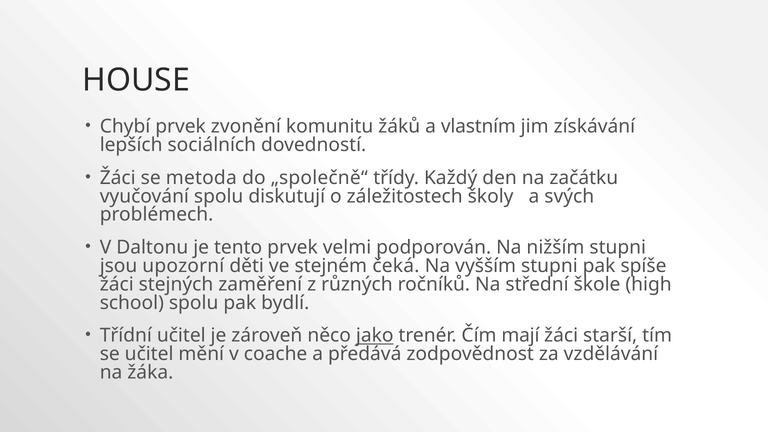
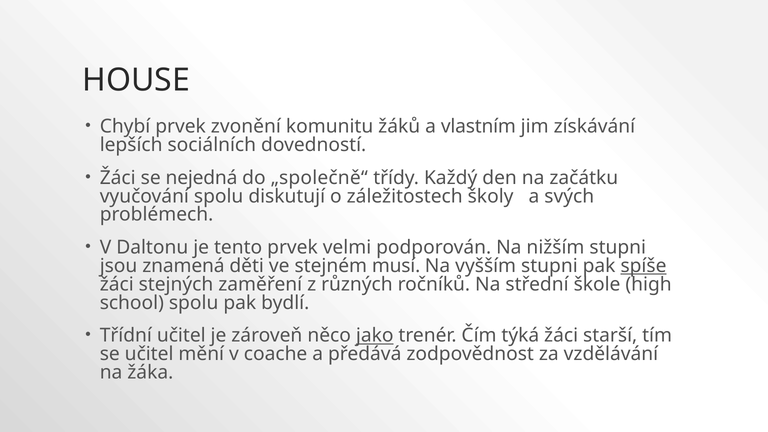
metoda: metoda -> nejedná (202, 178)
upozorní: upozorní -> znamená (183, 266)
čeká: čeká -> musí (396, 266)
spíše underline: none -> present (643, 266)
mají: mají -> týká (520, 336)
